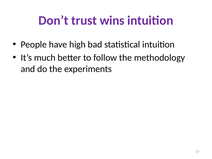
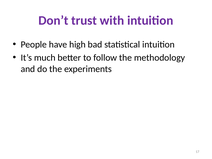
wins: wins -> with (112, 21)
